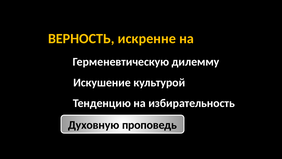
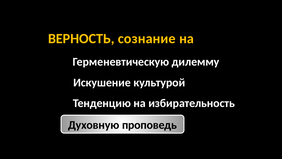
искренне: искренне -> сознание (147, 39)
